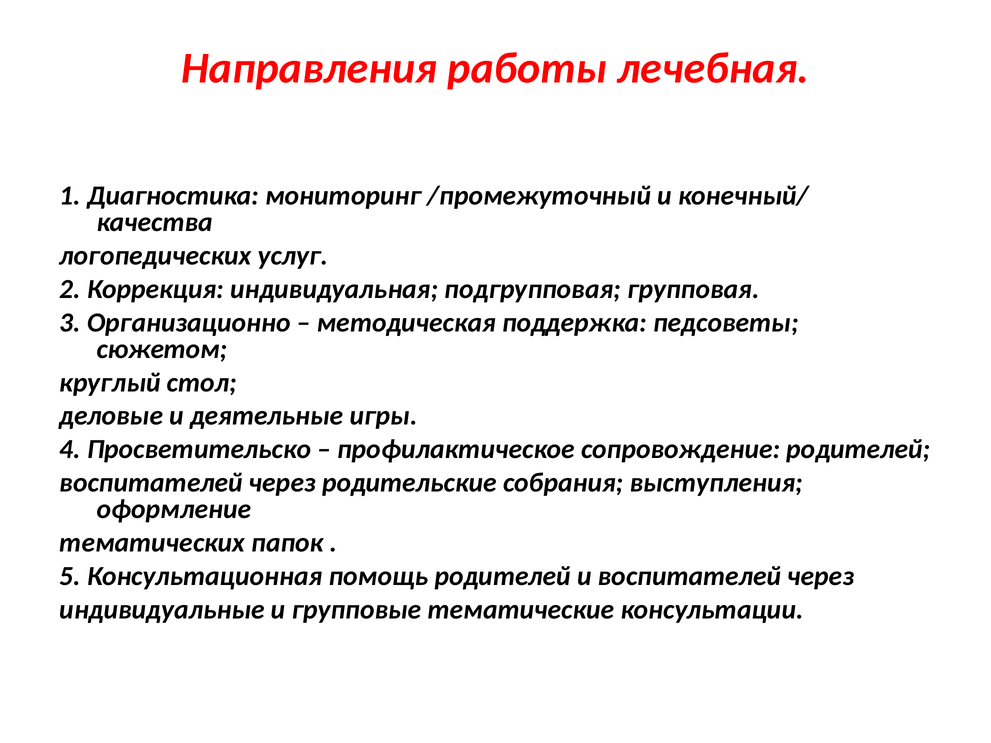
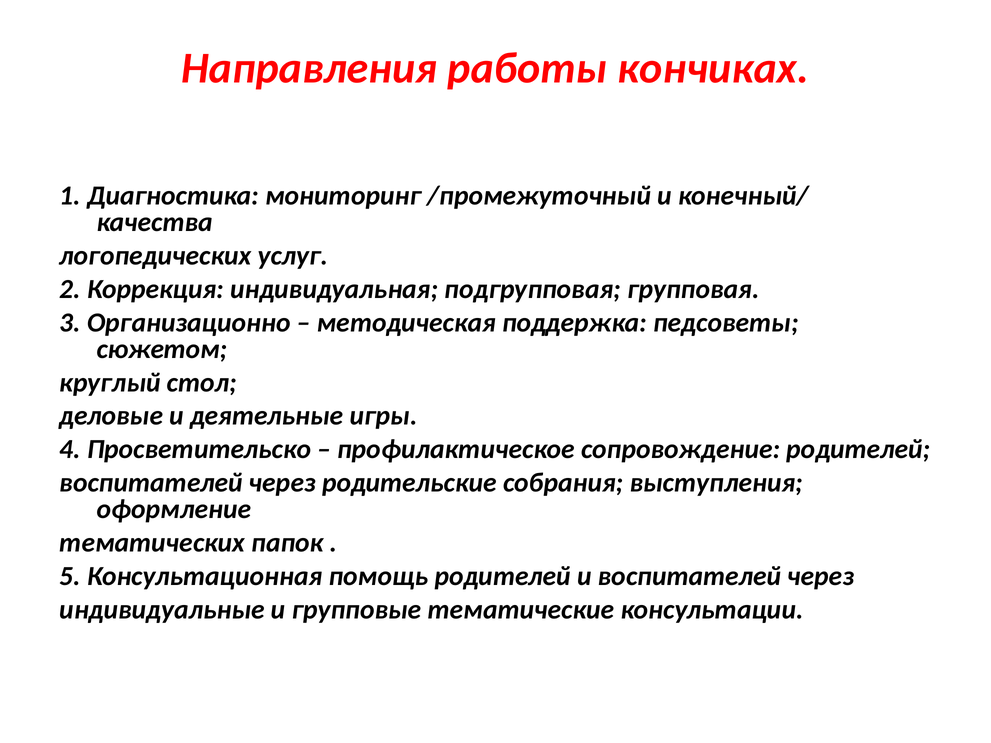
лечебная: лечебная -> кончиках (713, 68)
